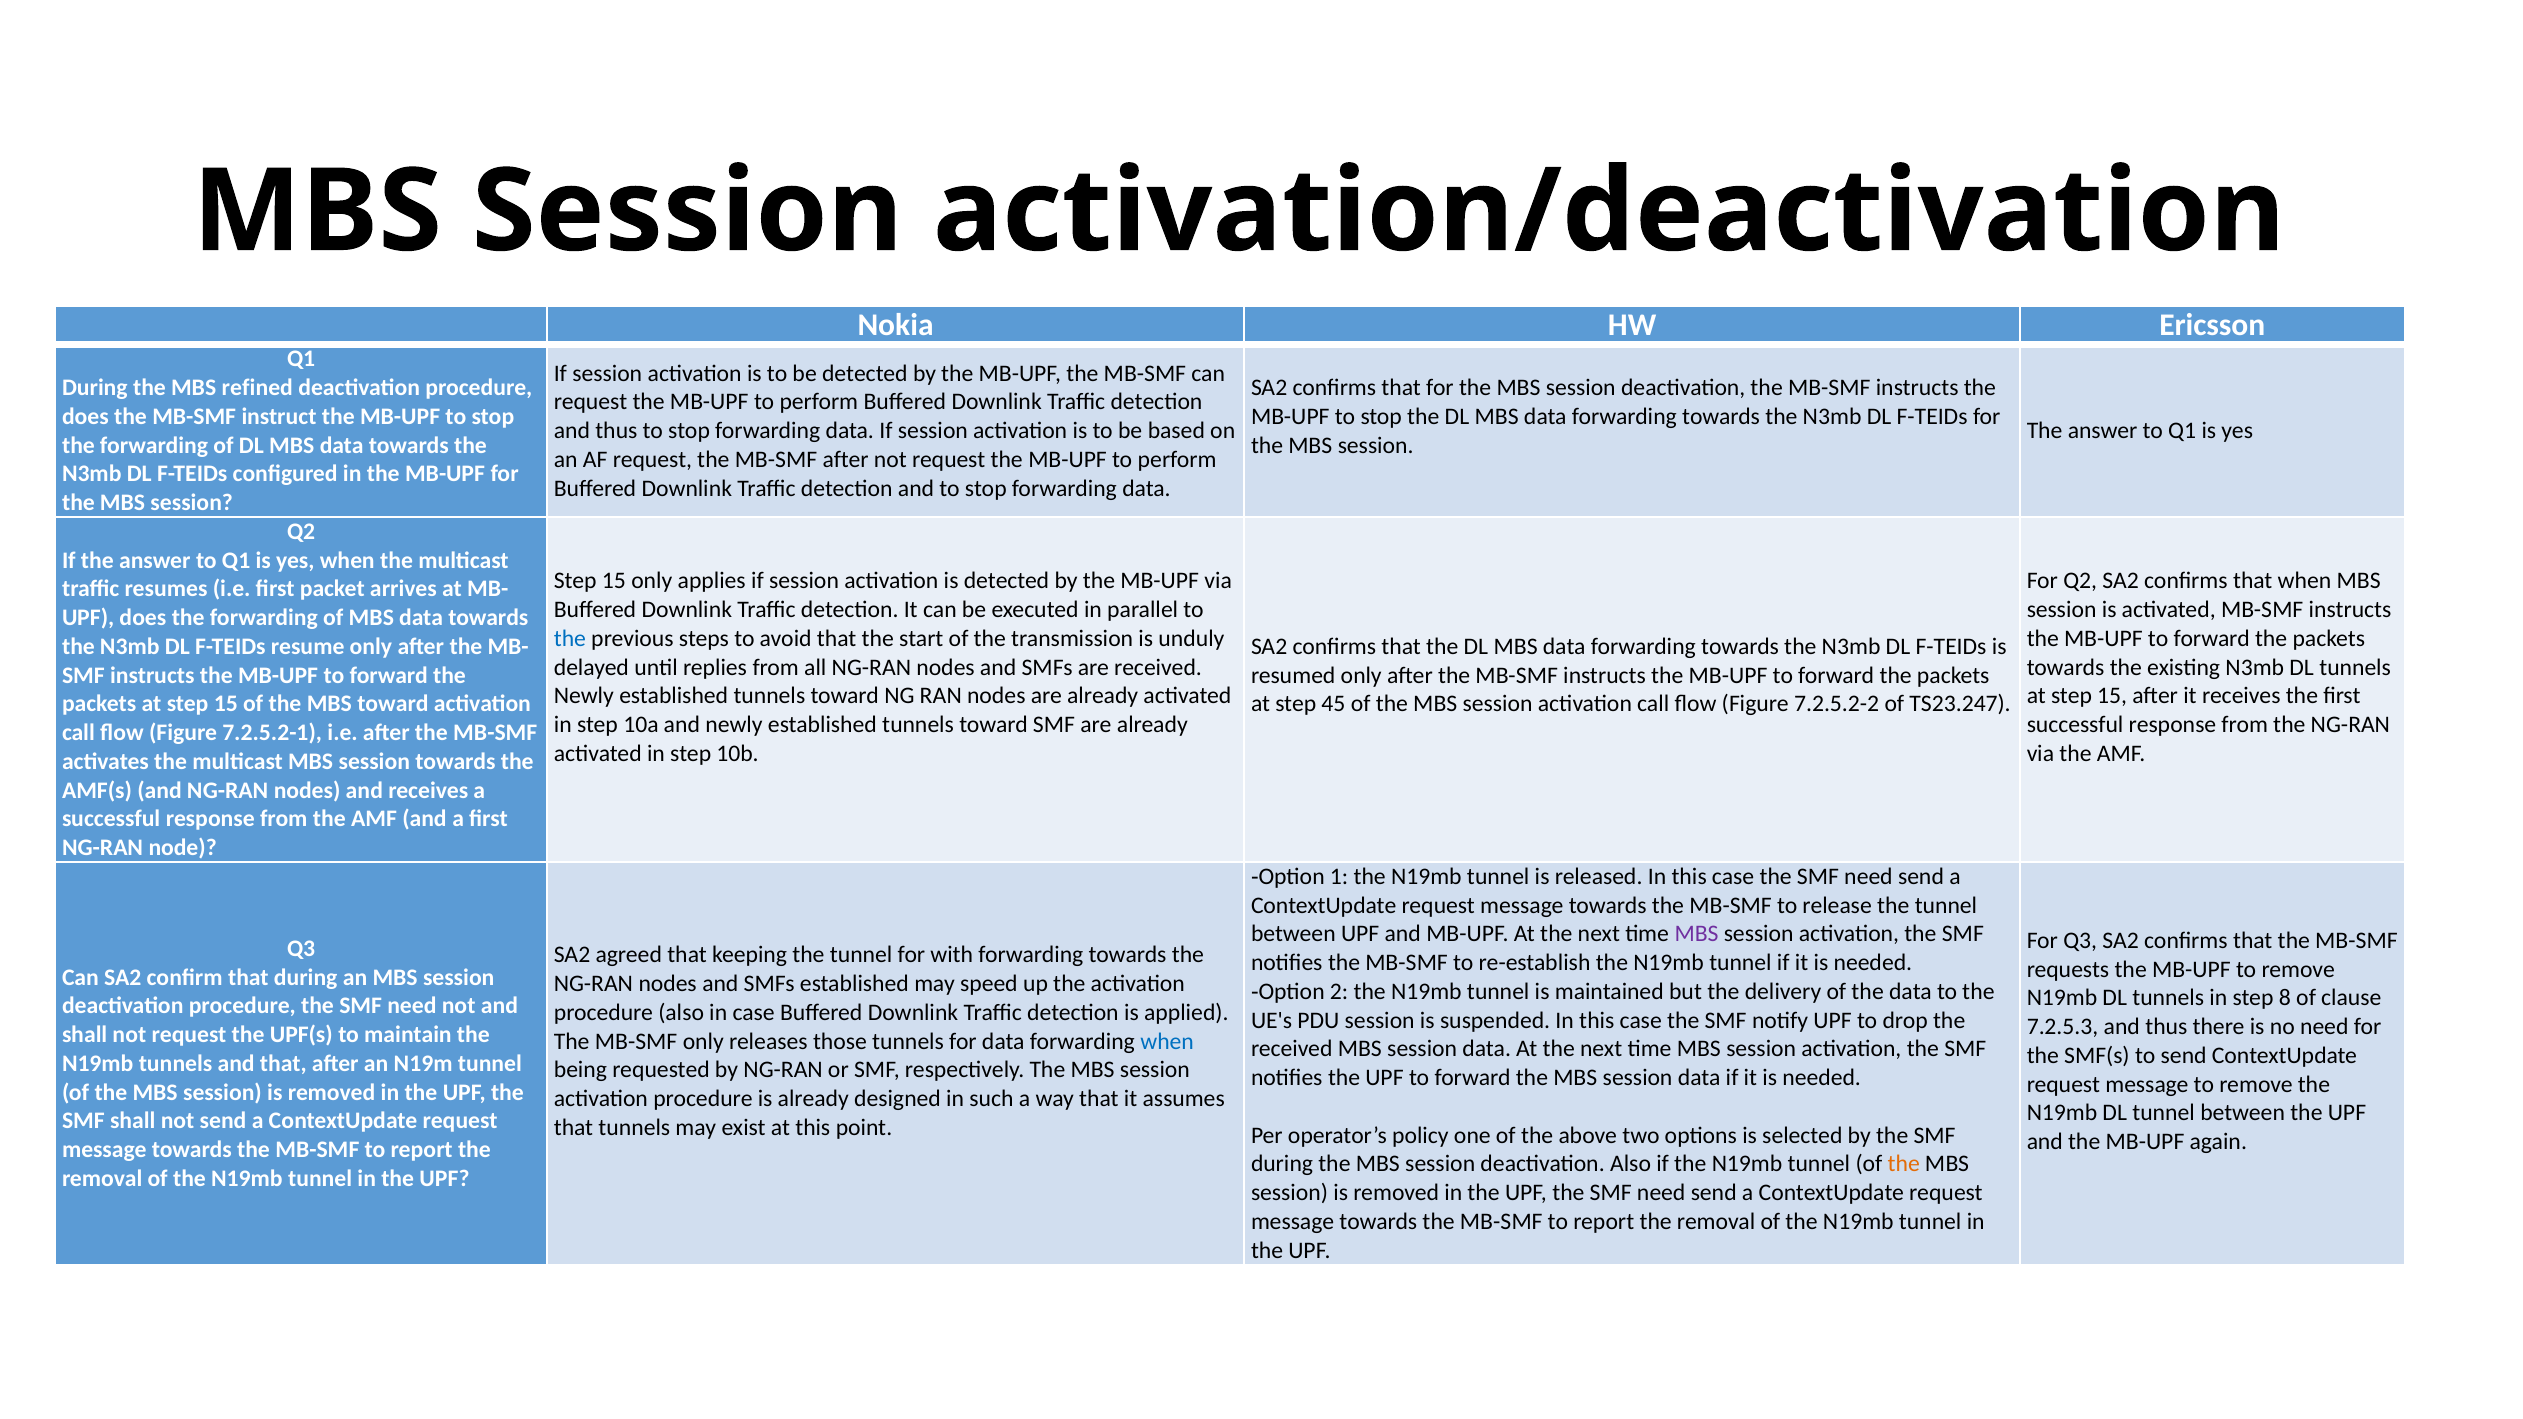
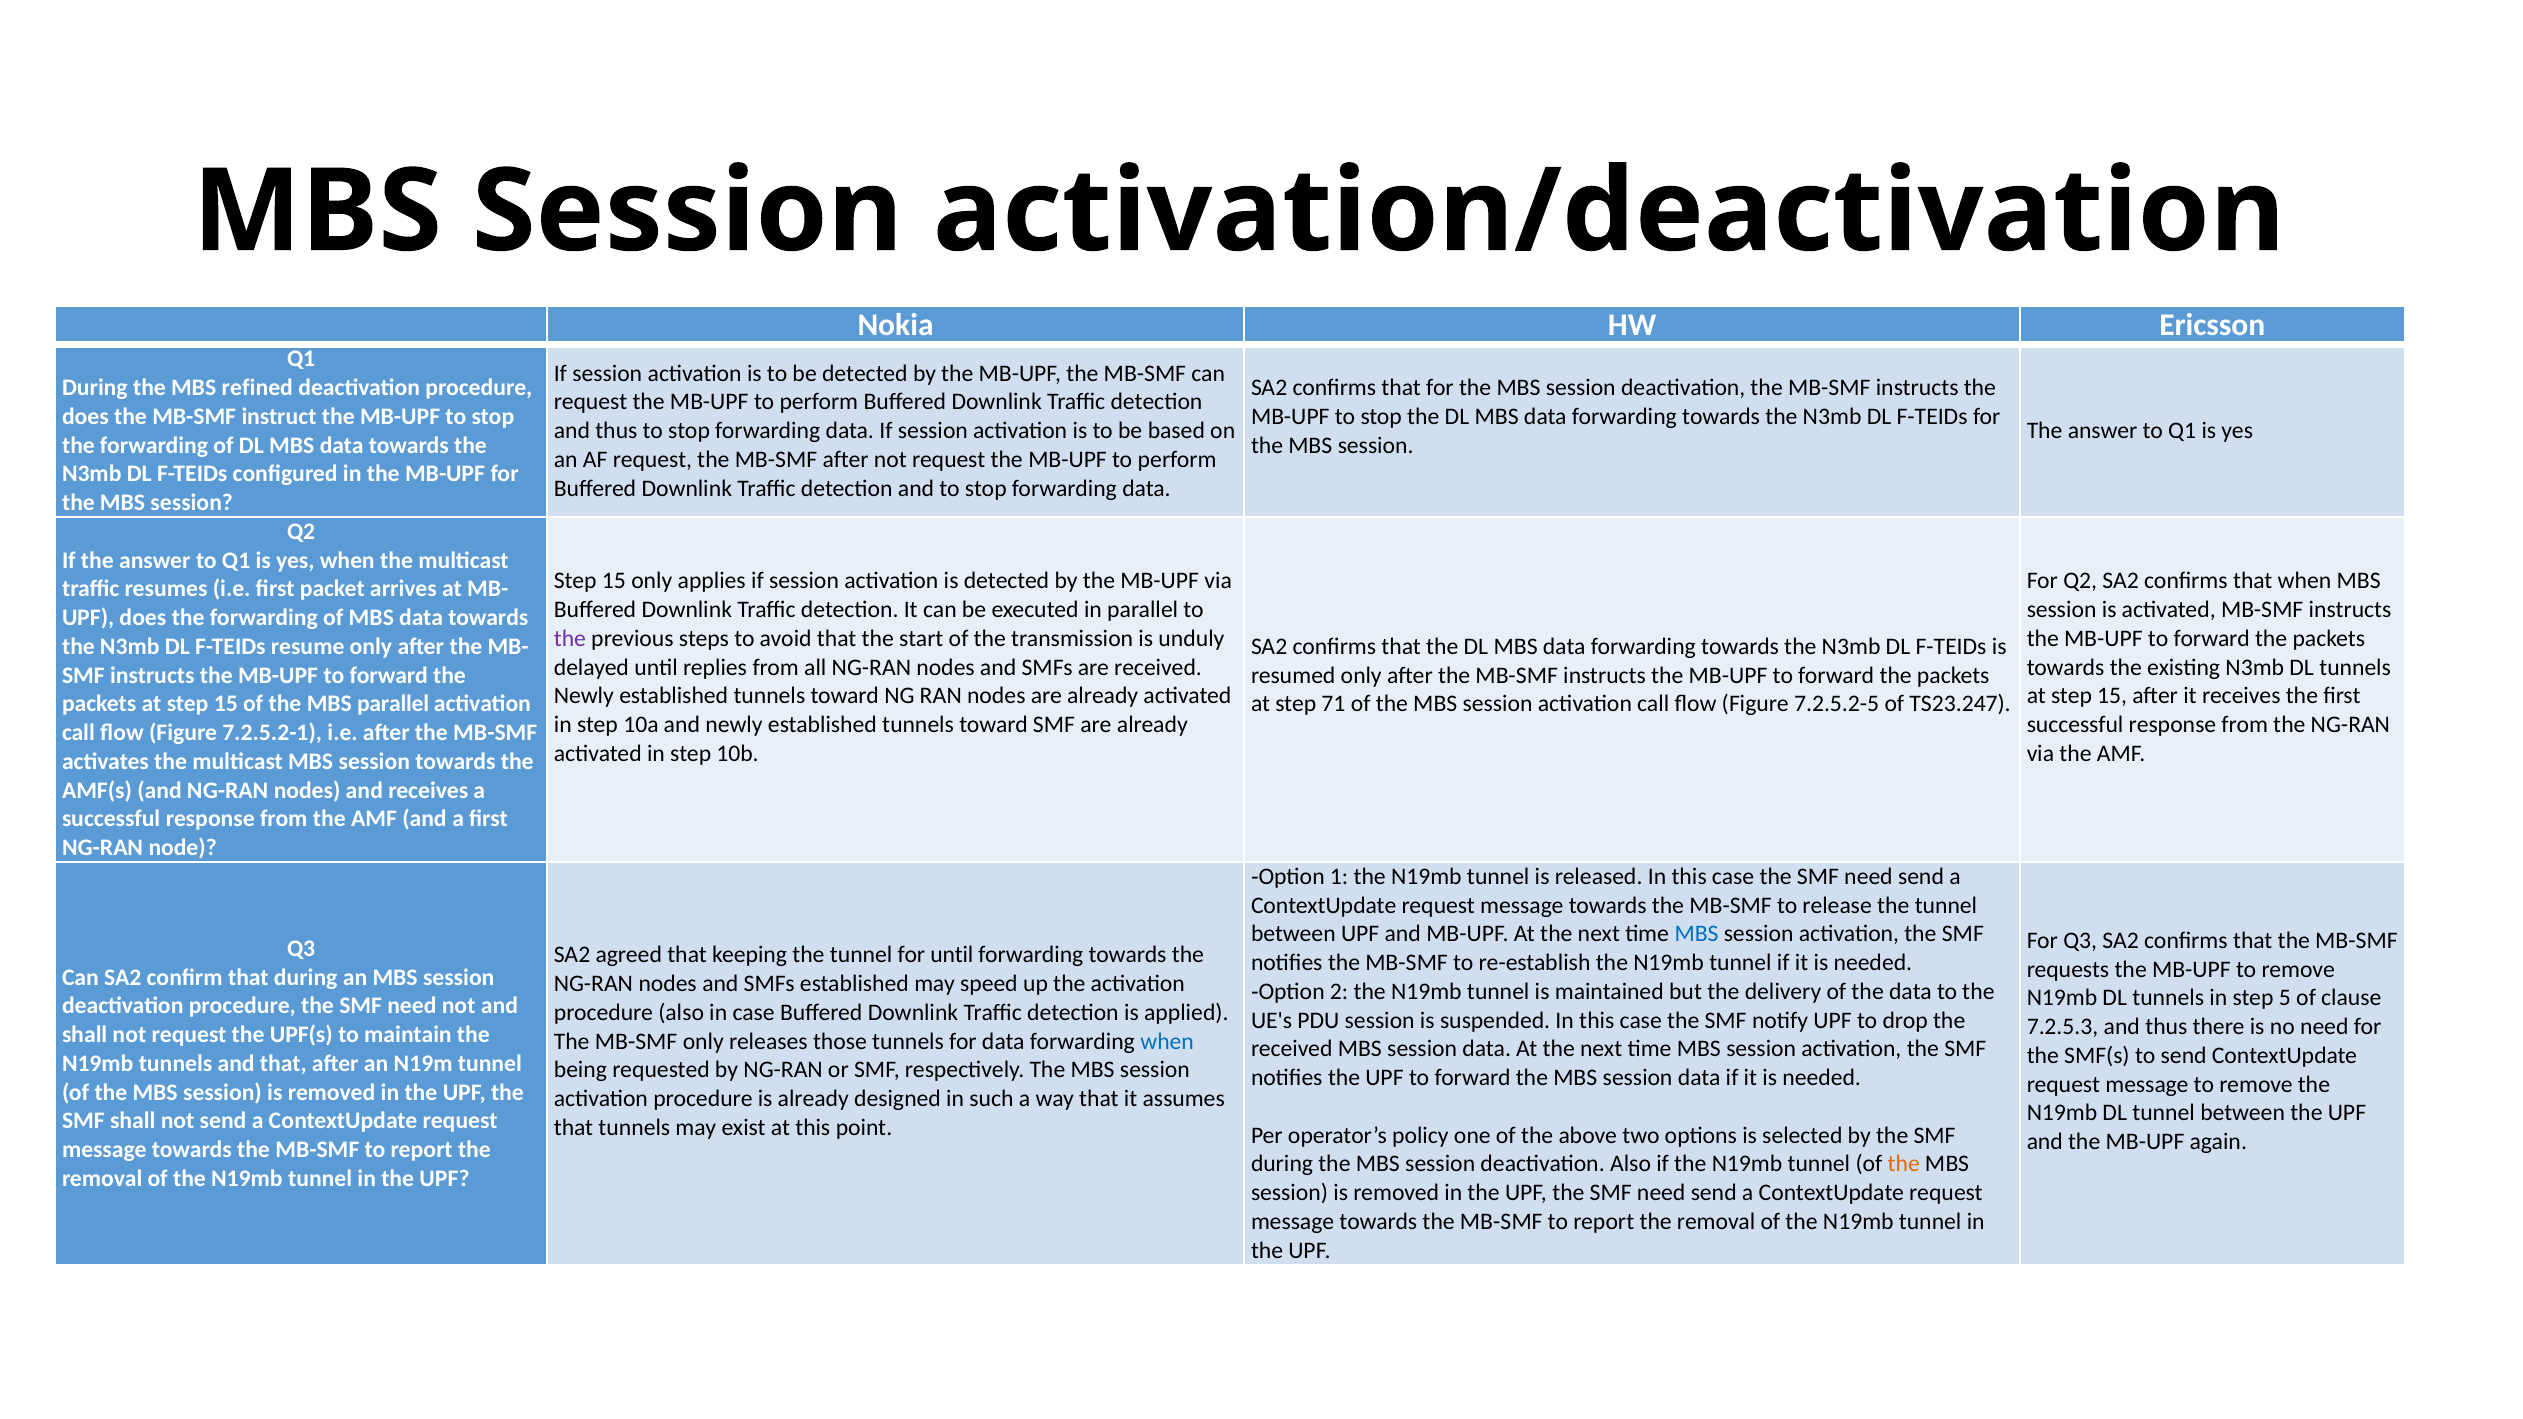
the colour: blue -> purple (570, 639)
MBS toward: toward -> parallel (393, 704)
45: 45 -> 71 (1333, 704)
7.2.5.2-2: 7.2.5.2-2 -> 7.2.5.2-5 (1837, 704)
MBS colour: purple -> blue (1697, 934)
for with: with -> until (952, 955)
8: 8 -> 5 (2285, 998)
